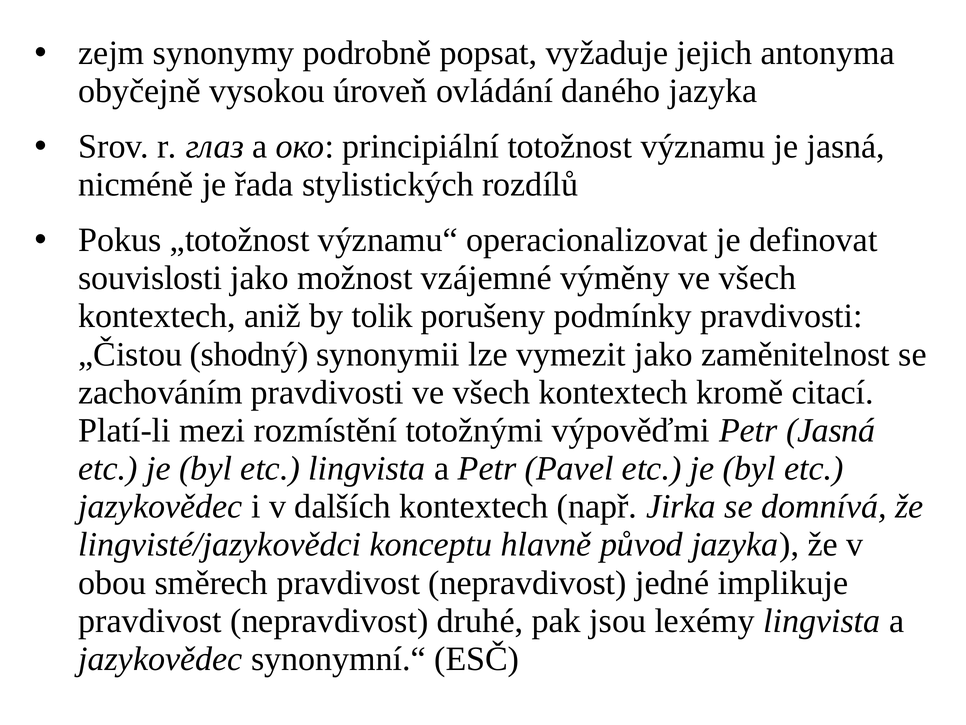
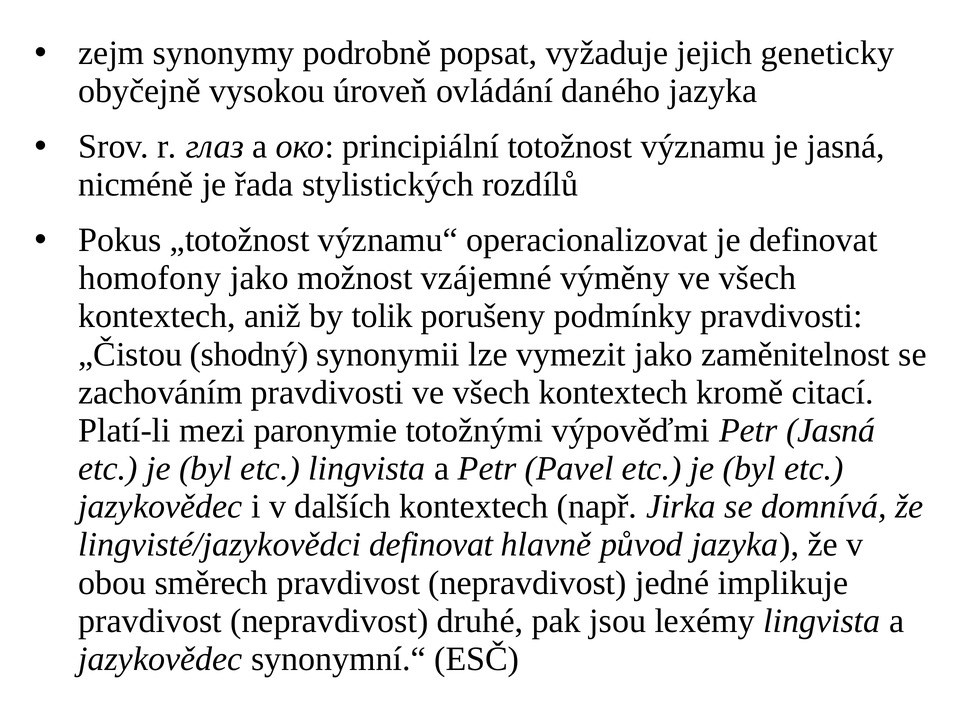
antonyma: antonyma -> geneticky (828, 53)
souvislosti: souvislosti -> homofony (150, 278)
rozmístění: rozmístění -> paronymie (326, 430)
lingvisté/jazykovědci konceptu: konceptu -> definovat (431, 544)
